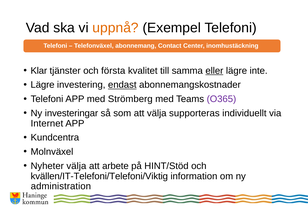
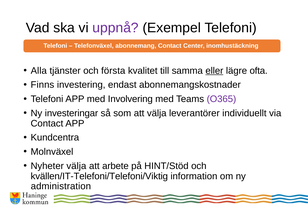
uppnå colour: orange -> purple (116, 28)
Klar: Klar -> Alla (39, 71)
inte: inte -> ofta (259, 71)
Lägre: Lägre -> Finns (42, 85)
endast underline: present -> none (122, 85)
Strömberg: Strömberg -> Involvering (130, 99)
supporteras: supporteras -> leverantörer (194, 113)
Internet: Internet -> Contact (47, 124)
